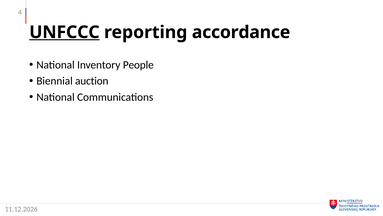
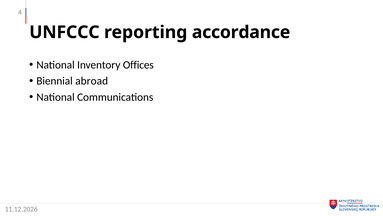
UNFCCC underline: present -> none (64, 32)
People: People -> Offices (138, 65)
auction: auction -> abroad (92, 81)
